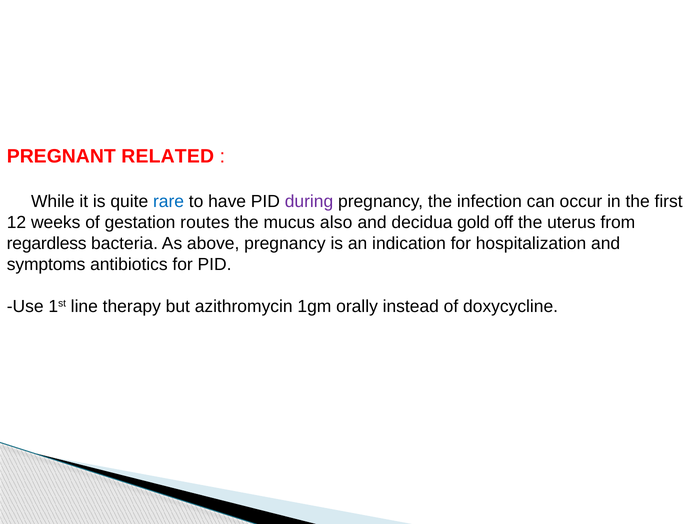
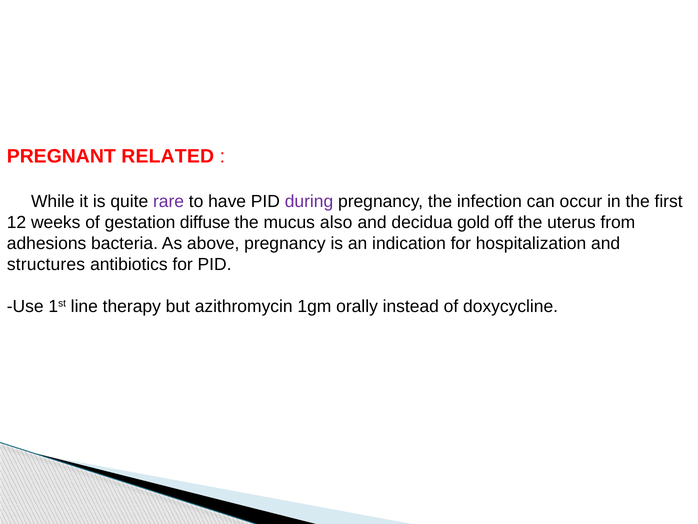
rare colour: blue -> purple (169, 201)
routes: routes -> diffuse (205, 222)
regardless: regardless -> adhesions (47, 243)
symptoms: symptoms -> structures (46, 264)
